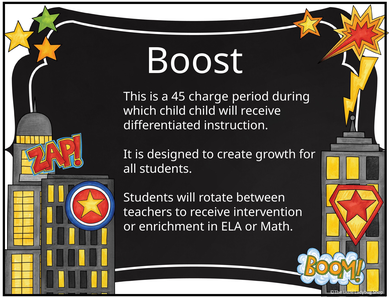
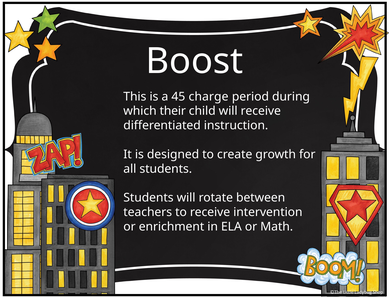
which child: child -> their (173, 111)
